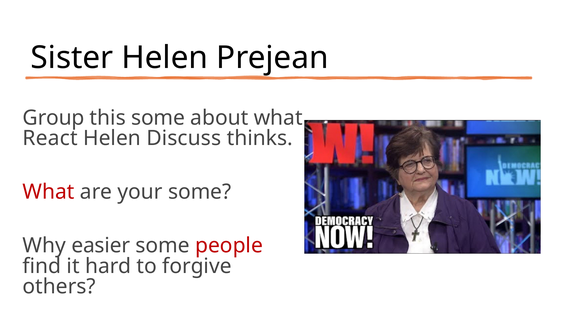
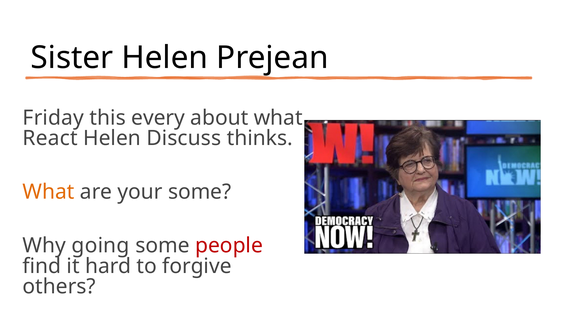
Group: Group -> Friday (53, 118)
this some: some -> every (158, 118)
What colour: red -> orange (49, 192)
easier: easier -> going (101, 245)
